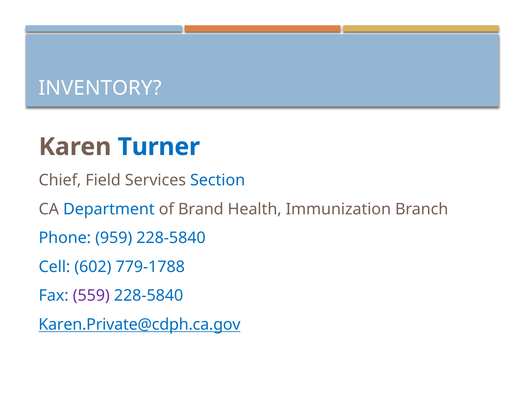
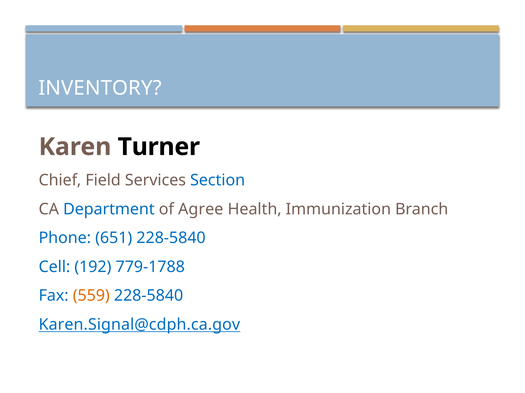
Turner colour: blue -> black (159, 147)
Brand: Brand -> Agree (201, 210)
959: 959 -> 651 (114, 238)
602: 602 -> 192 (93, 267)
559 colour: purple -> orange (91, 296)
Karen.Private@cdph.ca.gov: Karen.Private@cdph.ca.gov -> Karen.Signal@cdph.ca.gov (139, 325)
